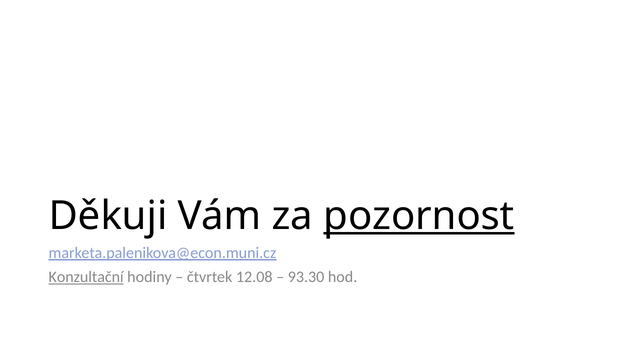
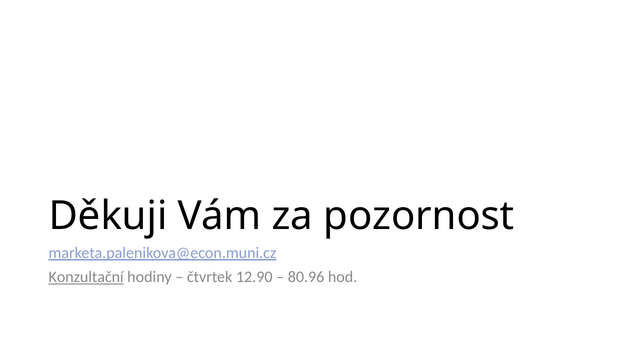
pozornost underline: present -> none (419, 216)
12.08: 12.08 -> 12.90 (254, 277)
93.30: 93.30 -> 80.96 (306, 277)
